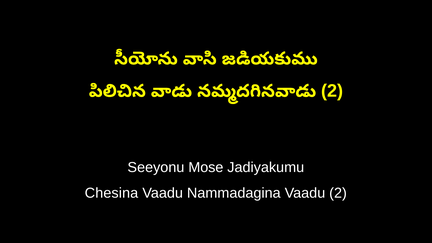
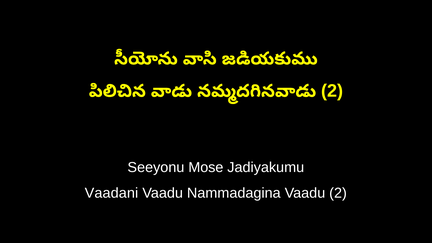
Chesina: Chesina -> Vaadani (111, 193)
